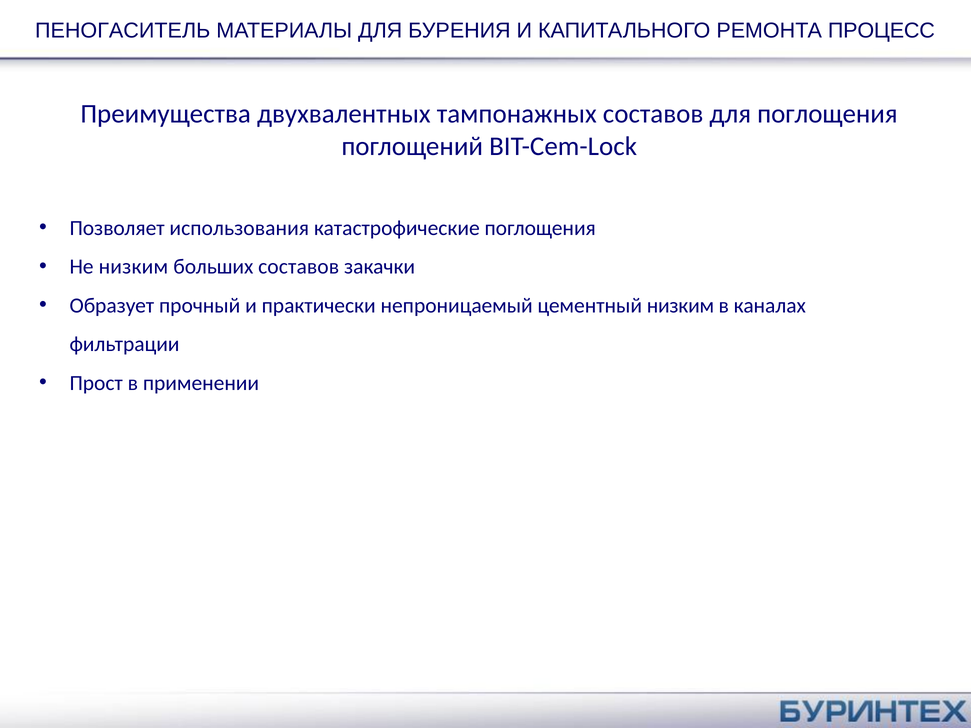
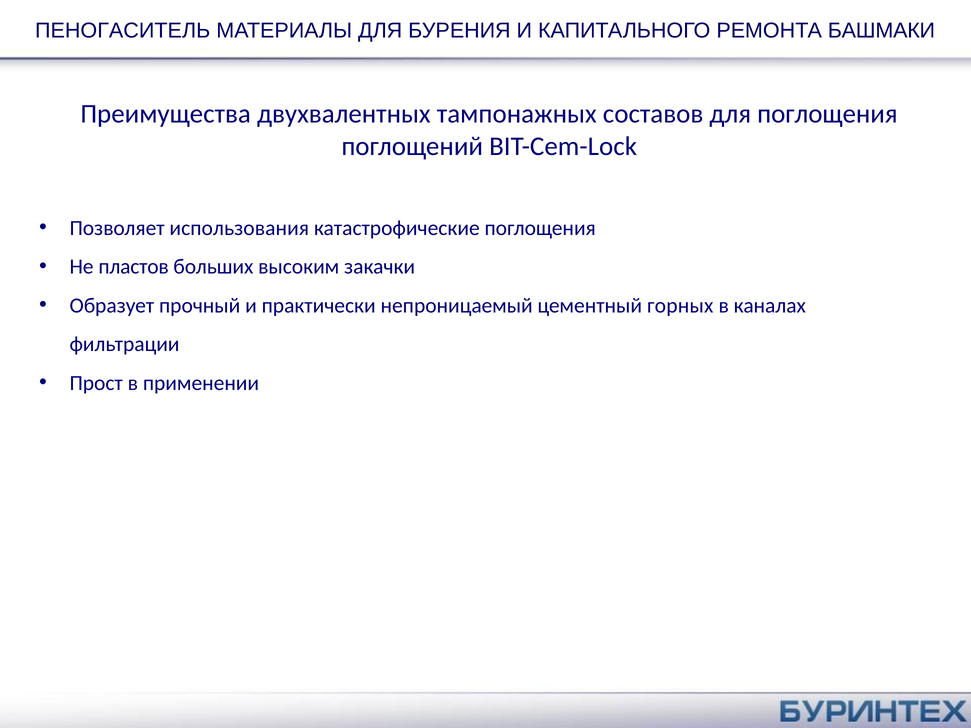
ПРОЦЕСС: ПРОЦЕСС -> БАШМАКИ (881, 31)
Не низким: низким -> пластов (134, 267)
больших составов: составов -> высоким (299, 267)
цементный низким: низким -> горных (680, 306)
